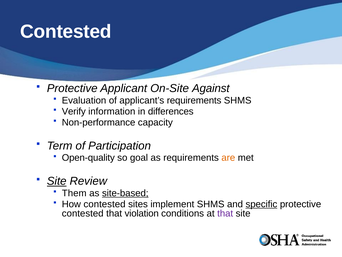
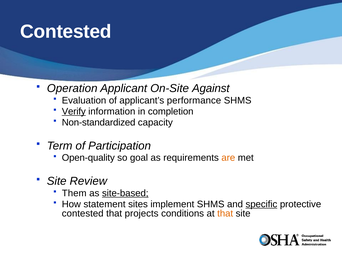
Protective: Protective -> Operation (72, 88)
applicant’s requirements: requirements -> performance (194, 100)
Verify underline: none -> present (74, 111)
differences: differences -> completion (171, 111)
Non-performance: Non-performance -> Non-standardized (99, 122)
Site underline: present -> none (57, 181)
How contested: contested -> statement (105, 204)
violation: violation -> projects (142, 213)
that colour: purple -> orange (225, 213)
